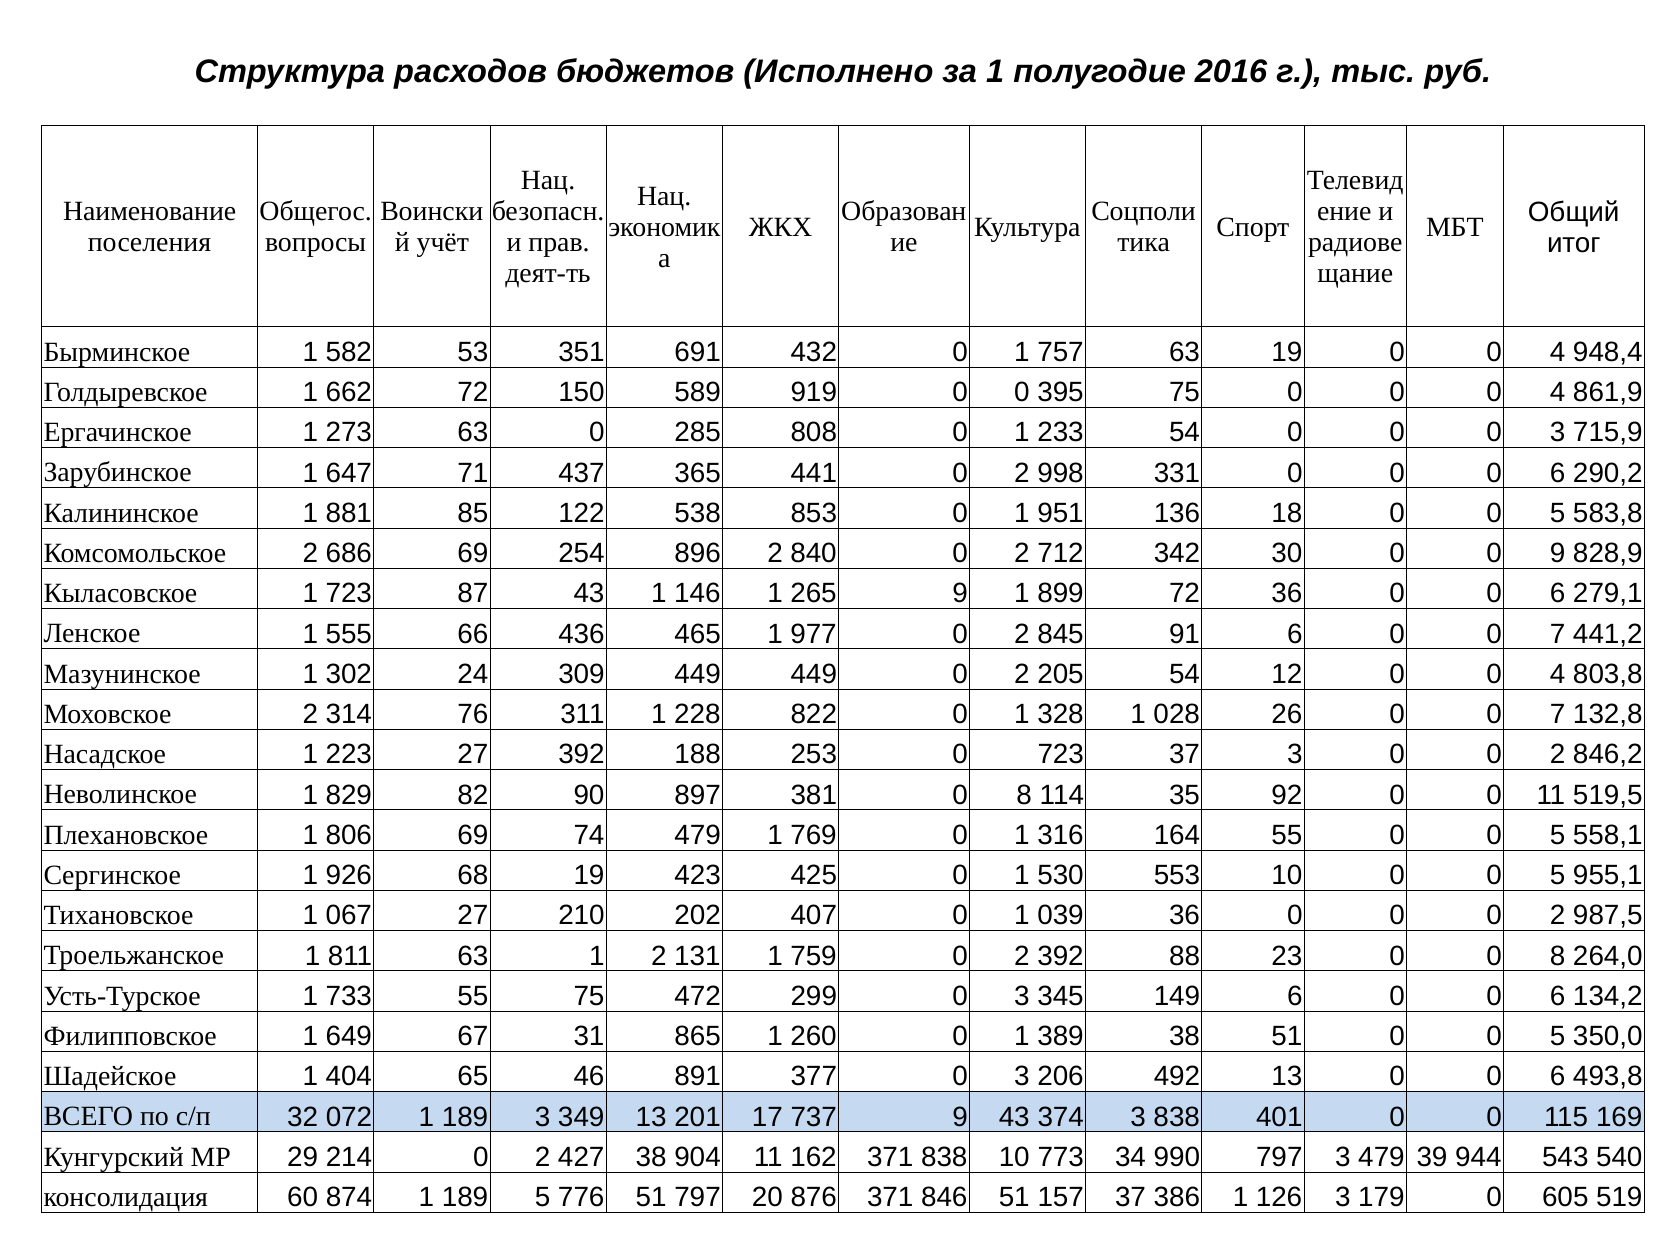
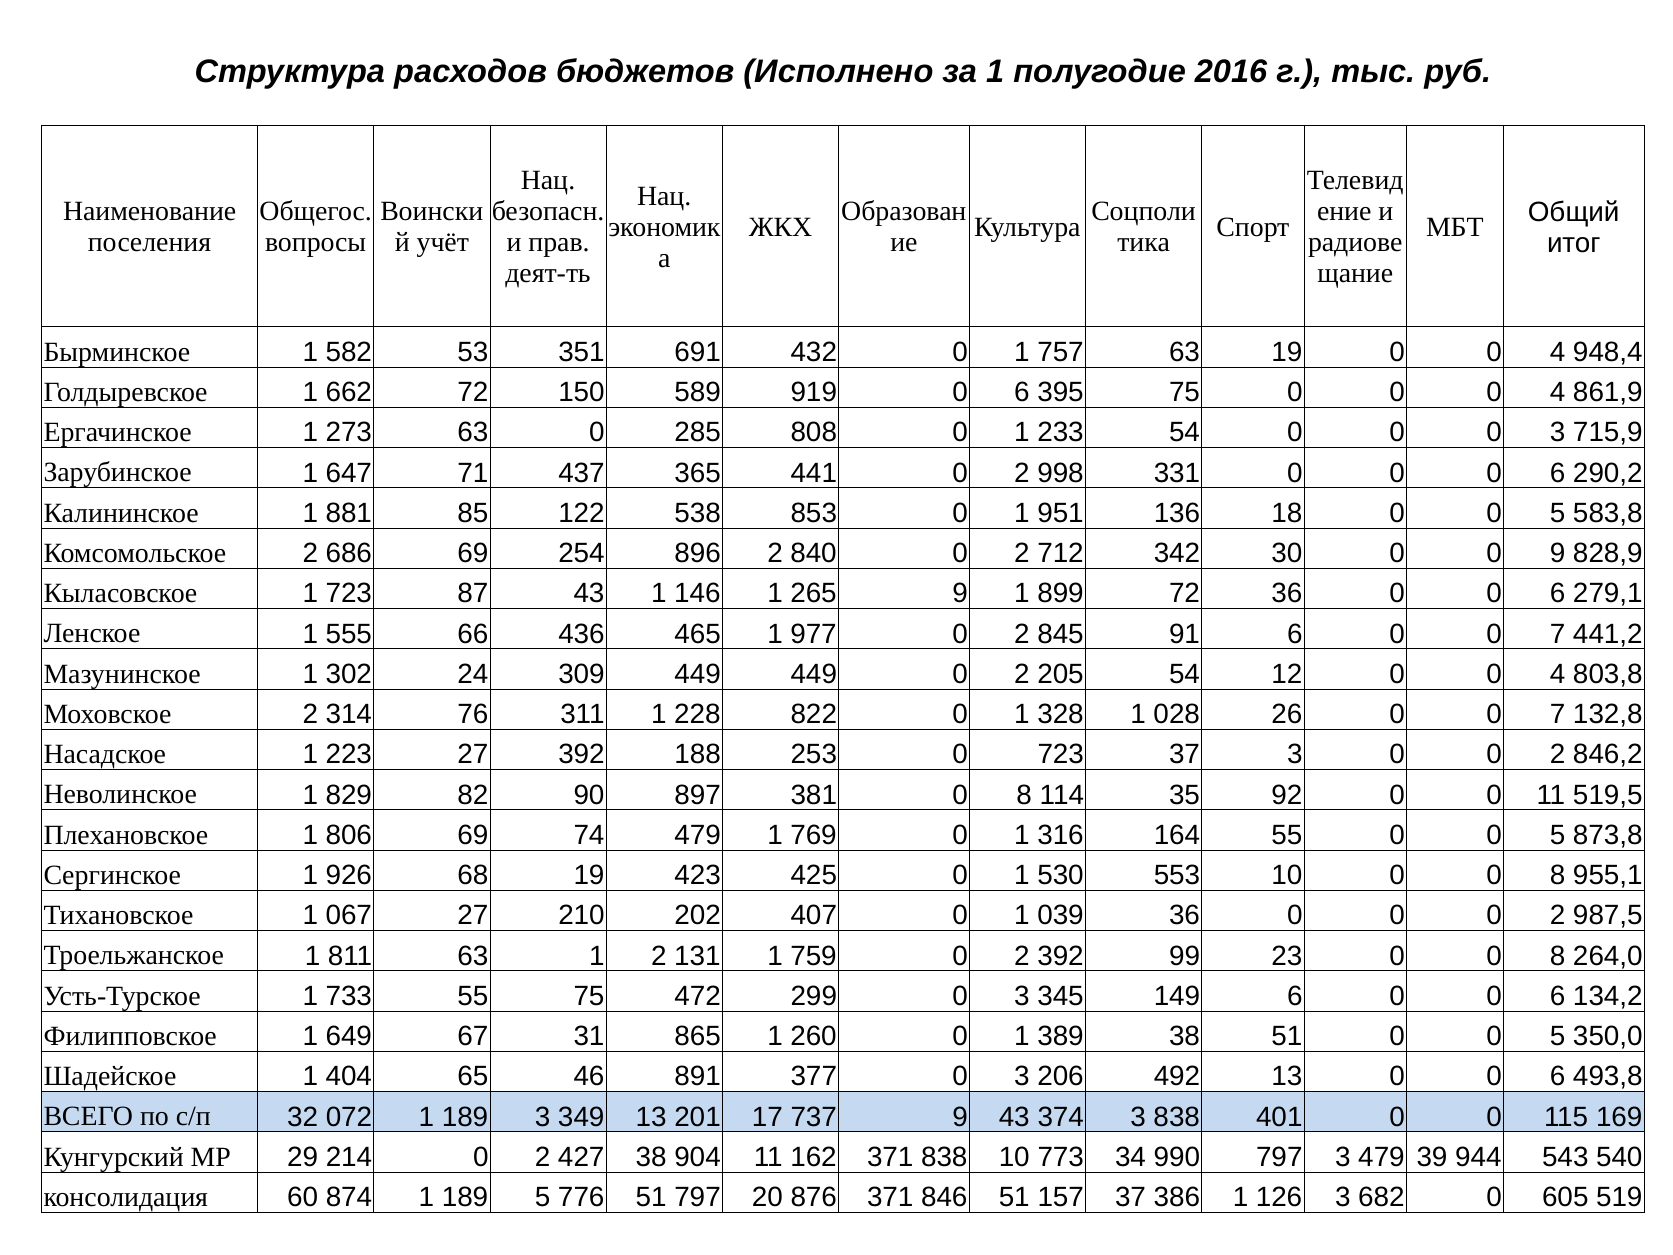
919 0 0: 0 -> 6 (1022, 392)
558,1: 558,1 -> 873,8 (1608, 835)
10 0 0 5: 5 -> 8 (1558, 875)
88: 88 -> 99 (1185, 956)
179: 179 -> 682 (1381, 1197)
